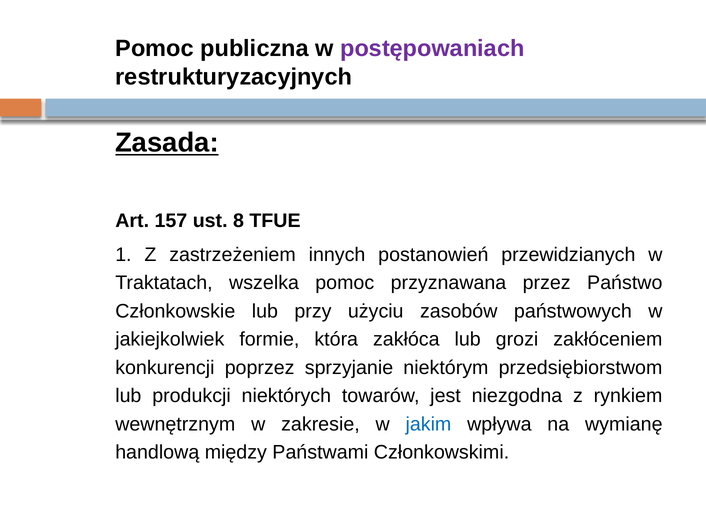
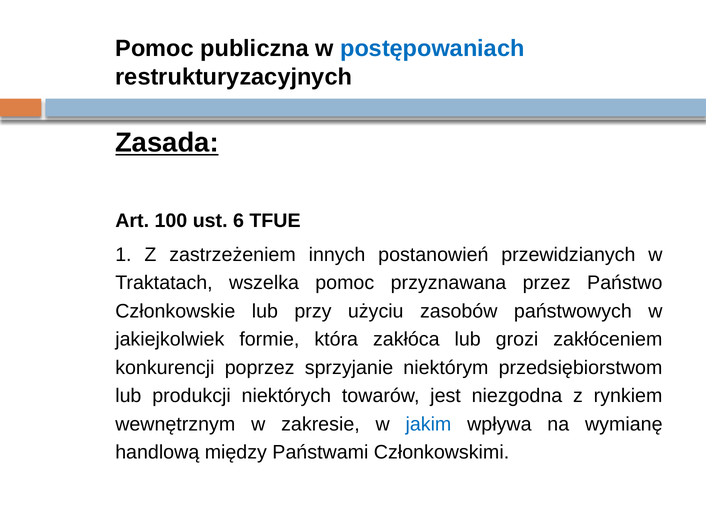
postępowaniach colour: purple -> blue (432, 49)
157: 157 -> 100 (171, 221)
8: 8 -> 6 (239, 221)
